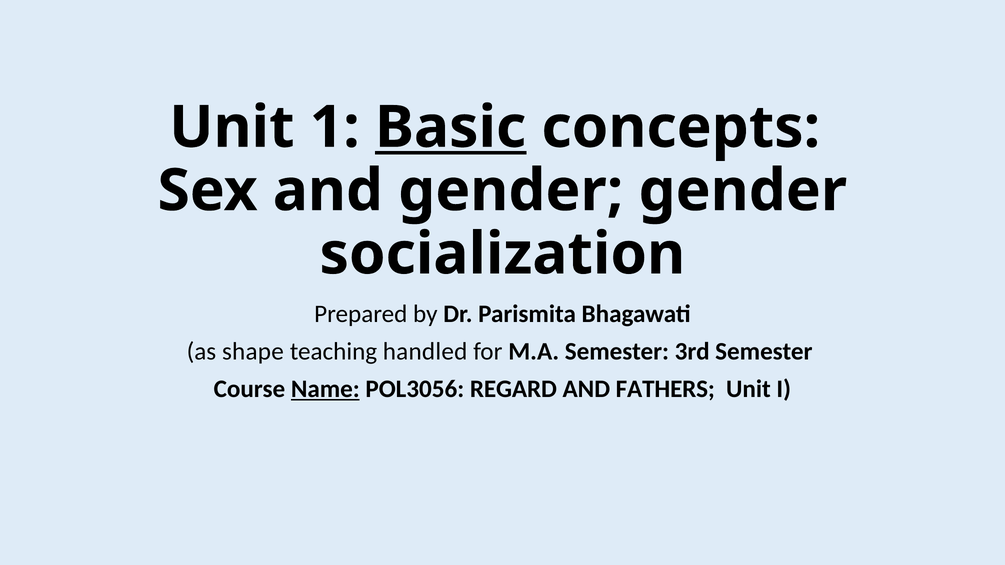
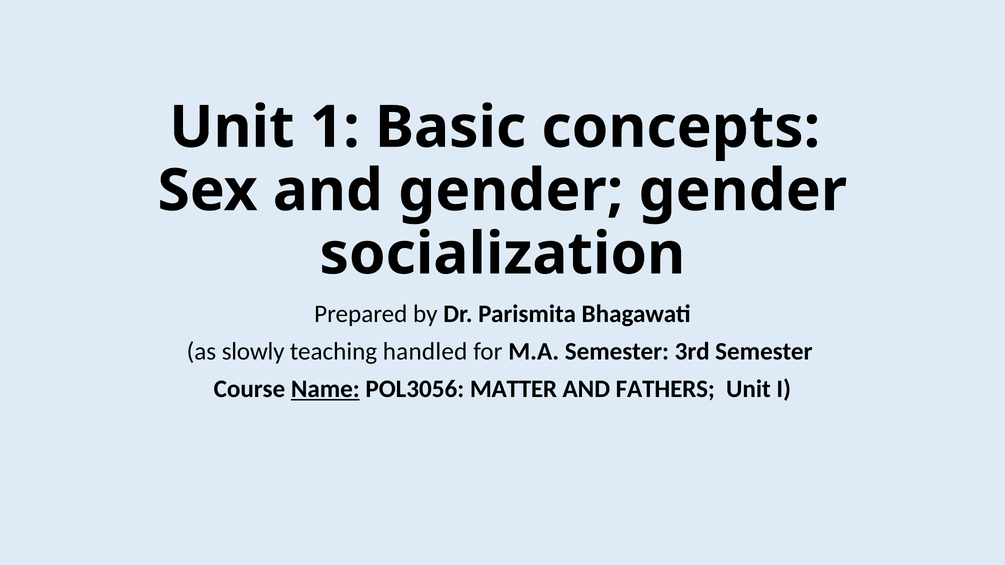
Basic underline: present -> none (451, 128)
shape: shape -> slowly (253, 352)
REGARD: REGARD -> MATTER (513, 389)
